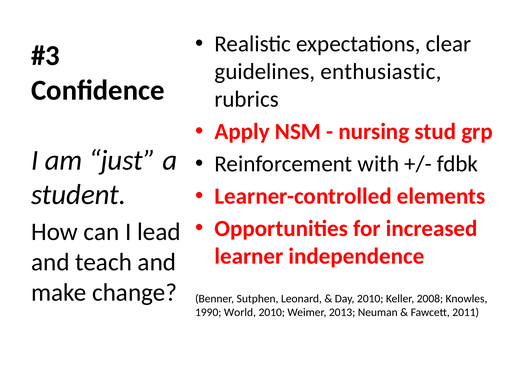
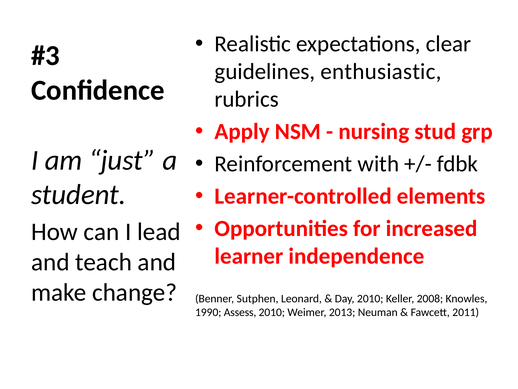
World: World -> Assess (240, 312)
